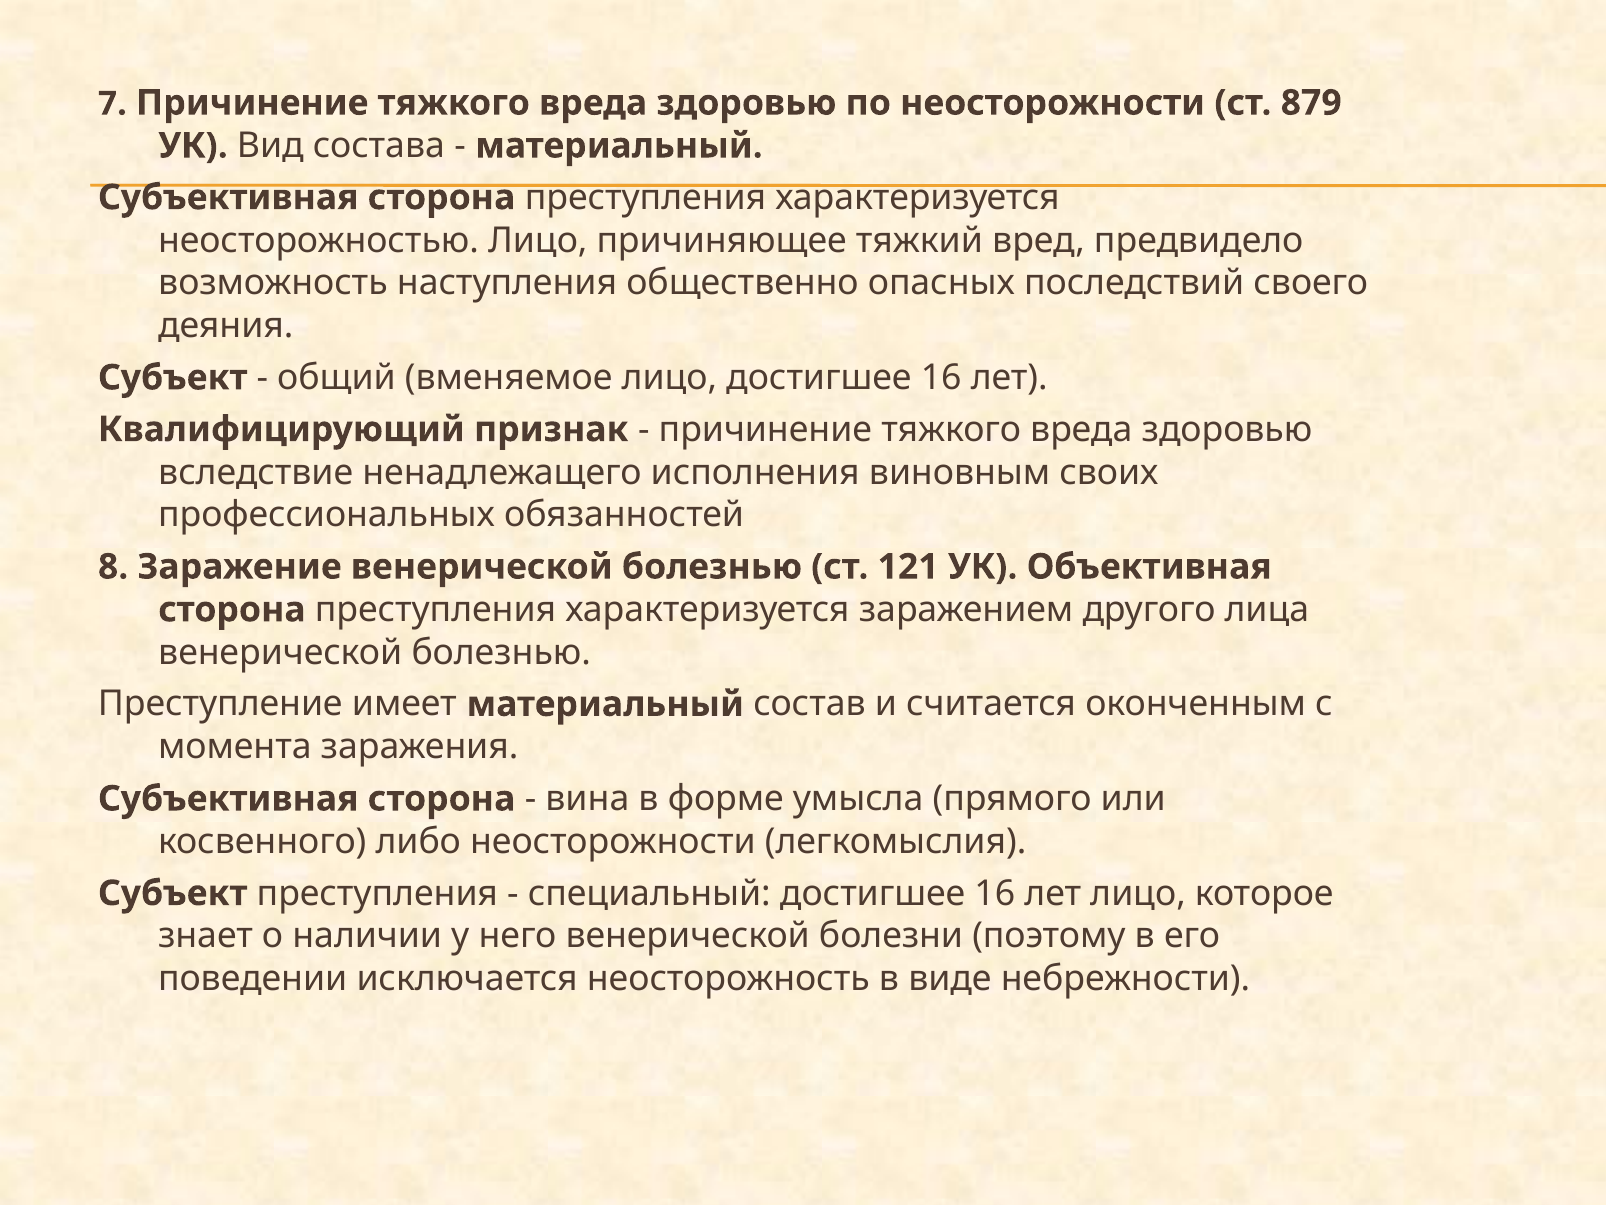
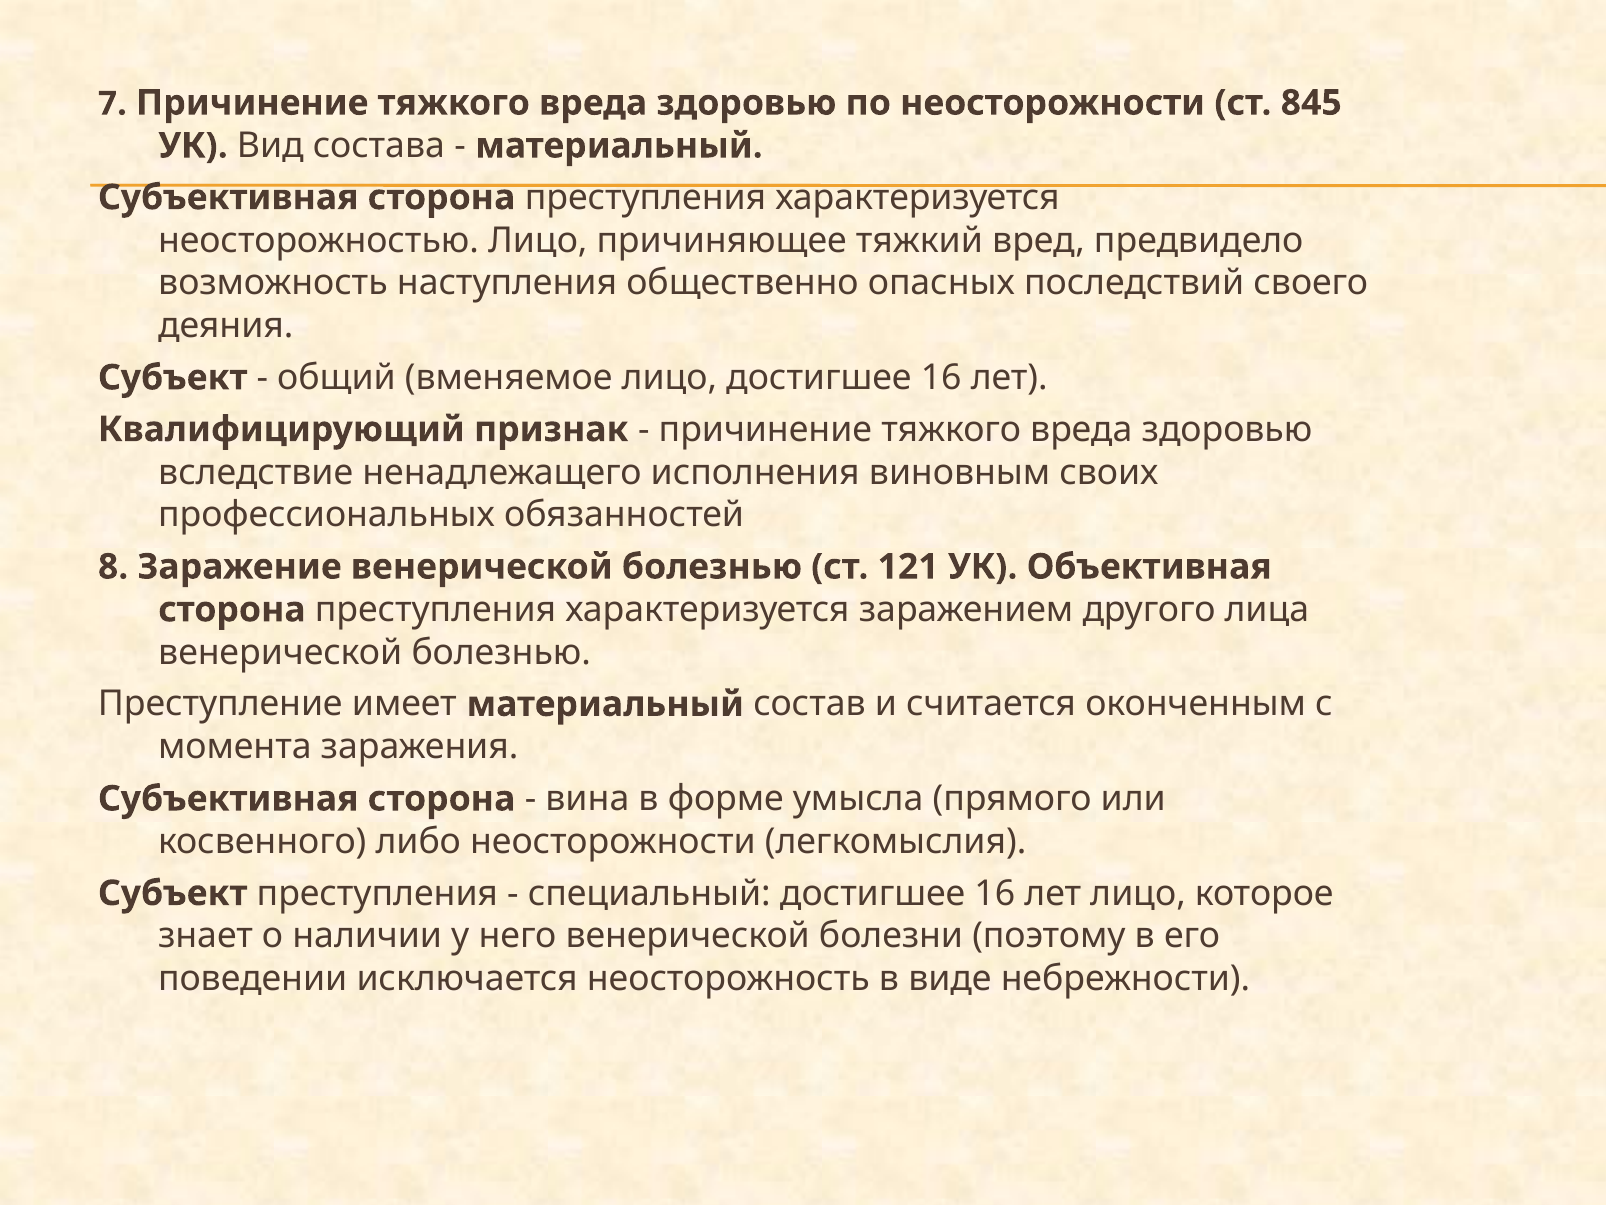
879: 879 -> 845 (1311, 103)
